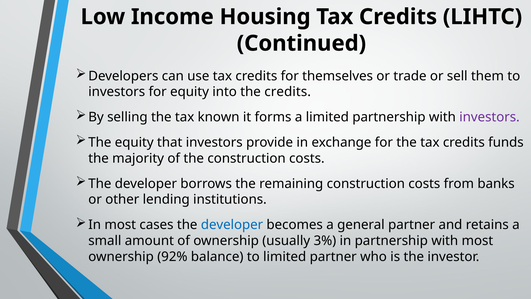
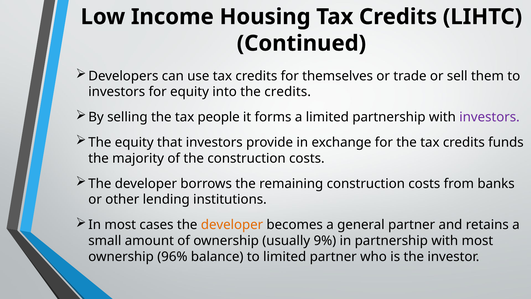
known: known -> people (219, 117)
developer colour: blue -> orange (232, 225)
3%: 3% -> 9% (325, 241)
92%: 92% -> 96% (172, 256)
